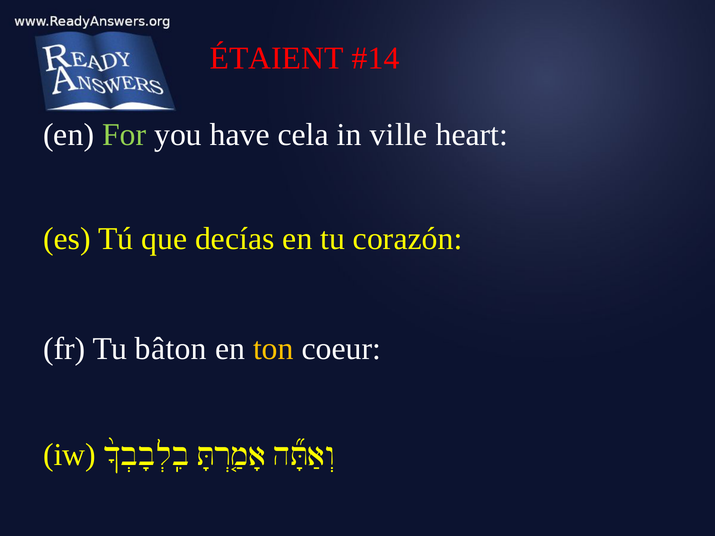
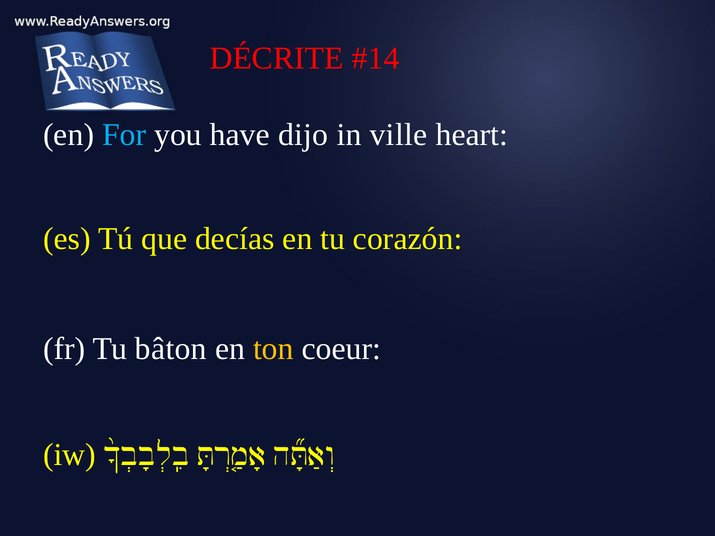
ÉTAIENT: ÉTAIENT -> DÉCRITE (277, 58)
For colour: light green -> light blue (124, 135)
cela: cela -> dijo (303, 135)
